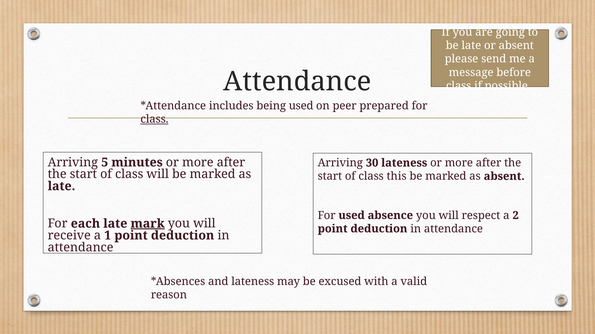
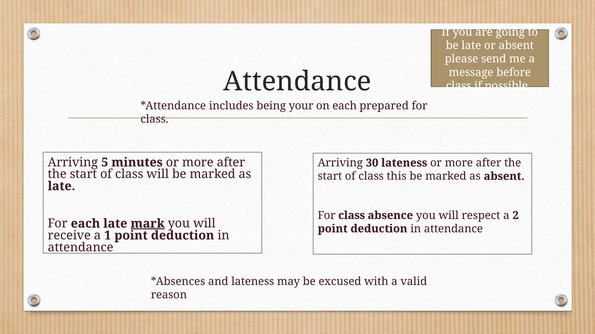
being used: used -> your (301, 106)
on peer: peer -> each (345, 106)
class underline: present -> none (154, 120)
used: used -> class (352, 216)
